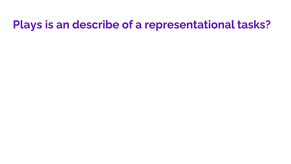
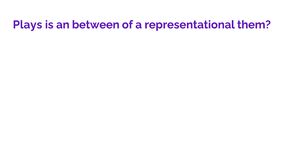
describe: describe -> between (96, 25)
tasks: tasks -> them (254, 25)
